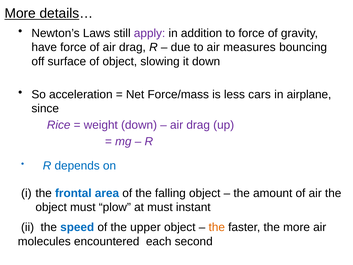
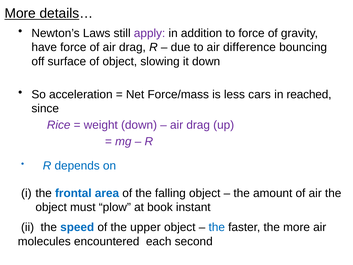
measures: measures -> difference (249, 47)
airplane: airplane -> reached (309, 94)
at must: must -> book (160, 207)
the colour: orange -> blue (217, 227)
